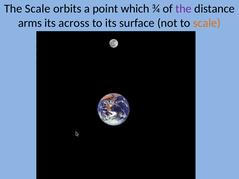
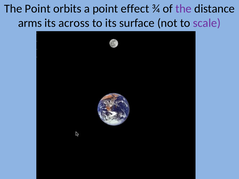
The Scale: Scale -> Point (38, 9)
which: which -> effect (135, 9)
scale colour: orange -> purple (207, 23)
